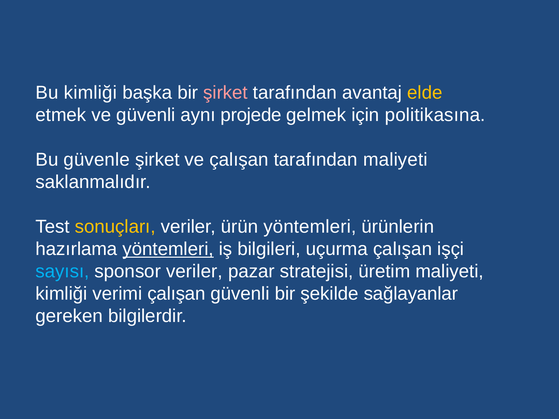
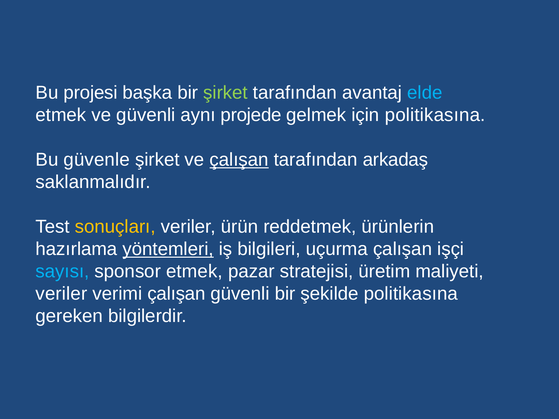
Bu kimliği: kimliği -> projesi (91, 93)
şirket colour: pink -> light green (226, 93)
elde colour: yellow -> light blue (425, 93)
çalışan underline: none -> present (239, 160)
tarafından maliyeti: maliyeti -> arkadaş (395, 160)
ürün yöntemleri: yöntemleri -> reddetmek (310, 227)
sponsor veriler: veriler -> etmek (194, 272)
kimliği: kimliği -> veriler (61, 294)
şekilde sağlayanlar: sağlayanlar -> politikasına (411, 294)
